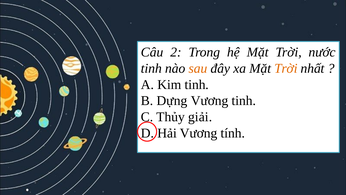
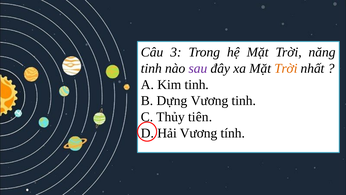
2: 2 -> 3 (176, 52)
nước: nước -> năng (322, 52)
sau colour: orange -> purple (198, 68)
giải: giải -> tiên (200, 117)
